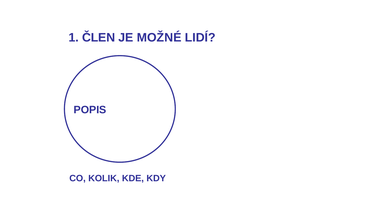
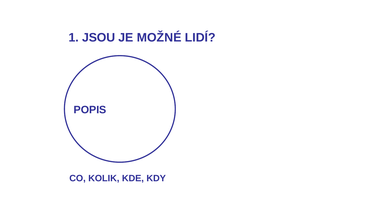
ČLEN: ČLEN -> JSOU (99, 38)
